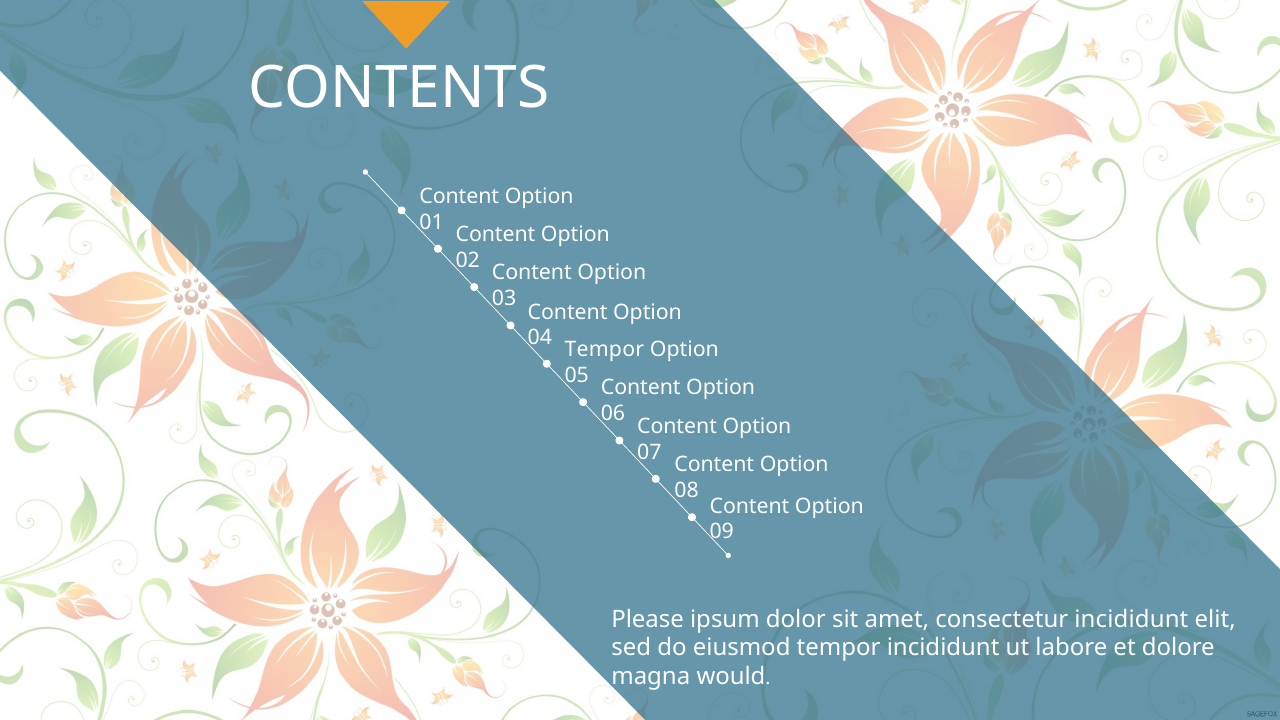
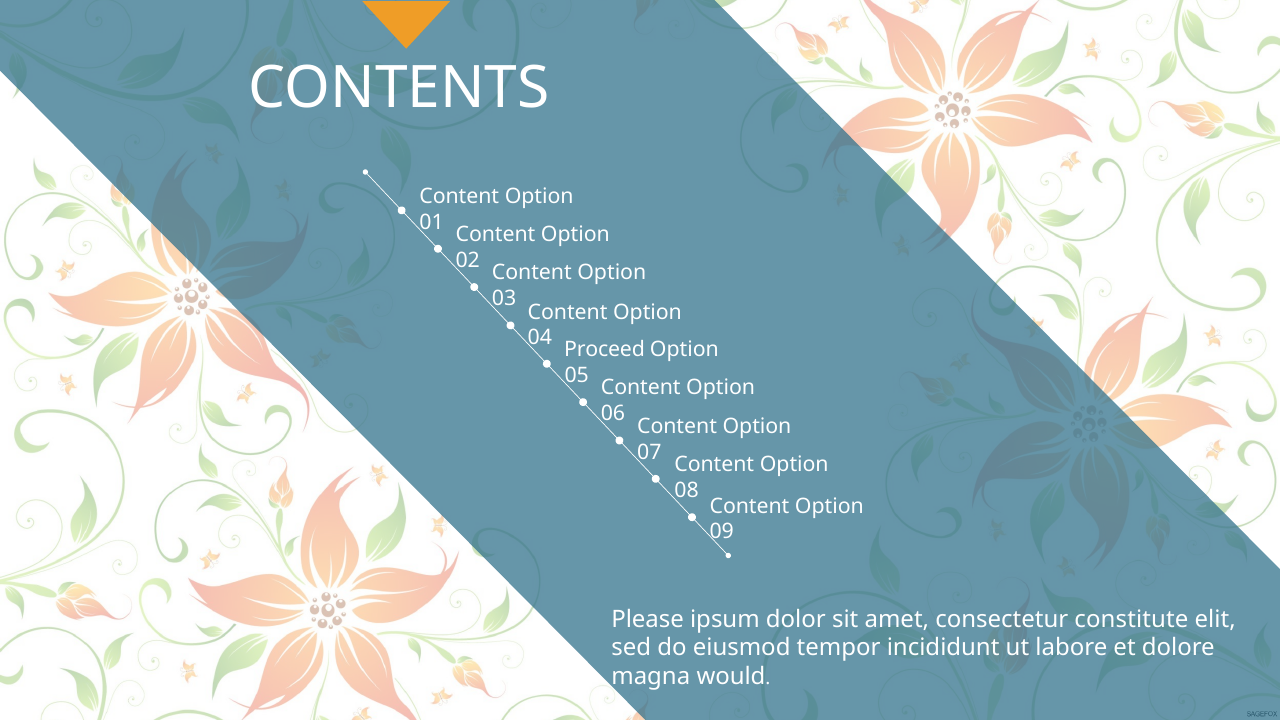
Tempor: Tempor -> Proceed (605, 350)
consectetur incididunt: incididunt -> constitute (1131, 619)
